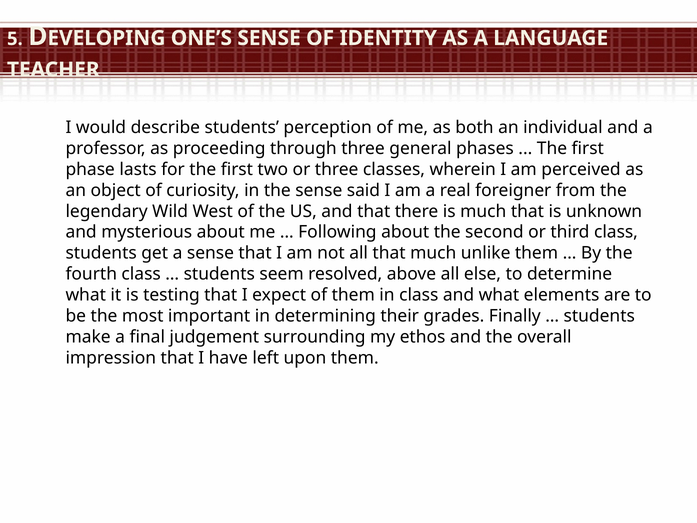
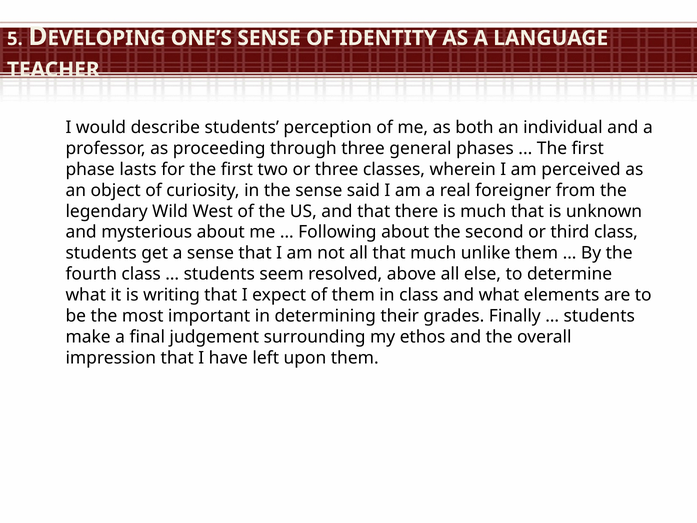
testing: testing -> writing (172, 295)
